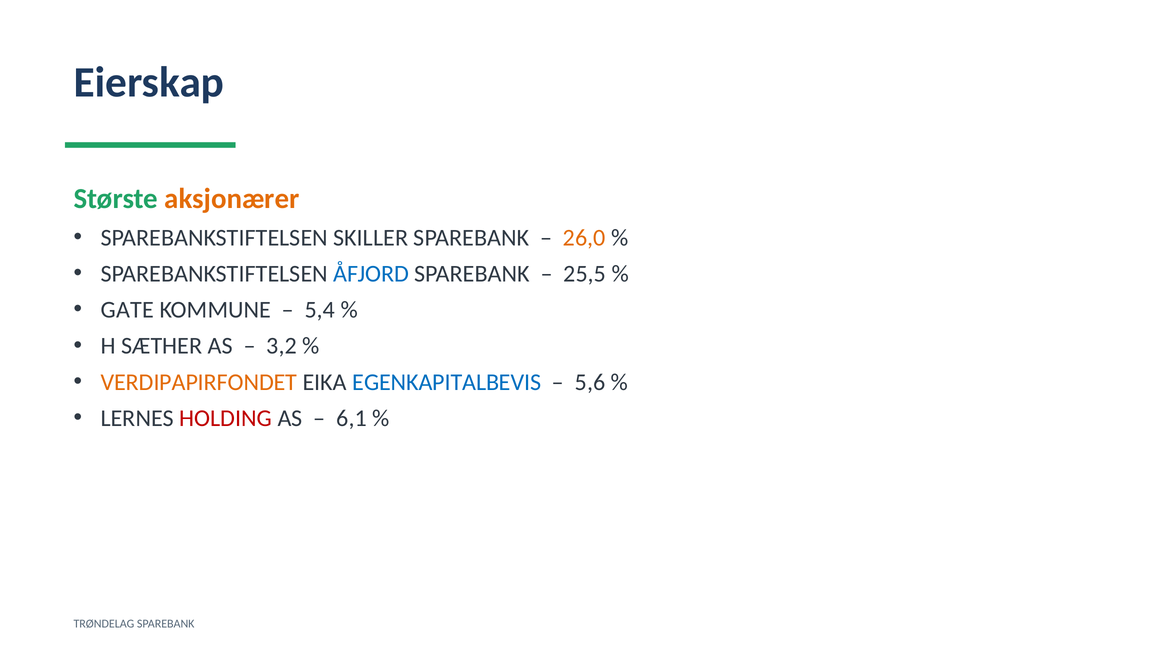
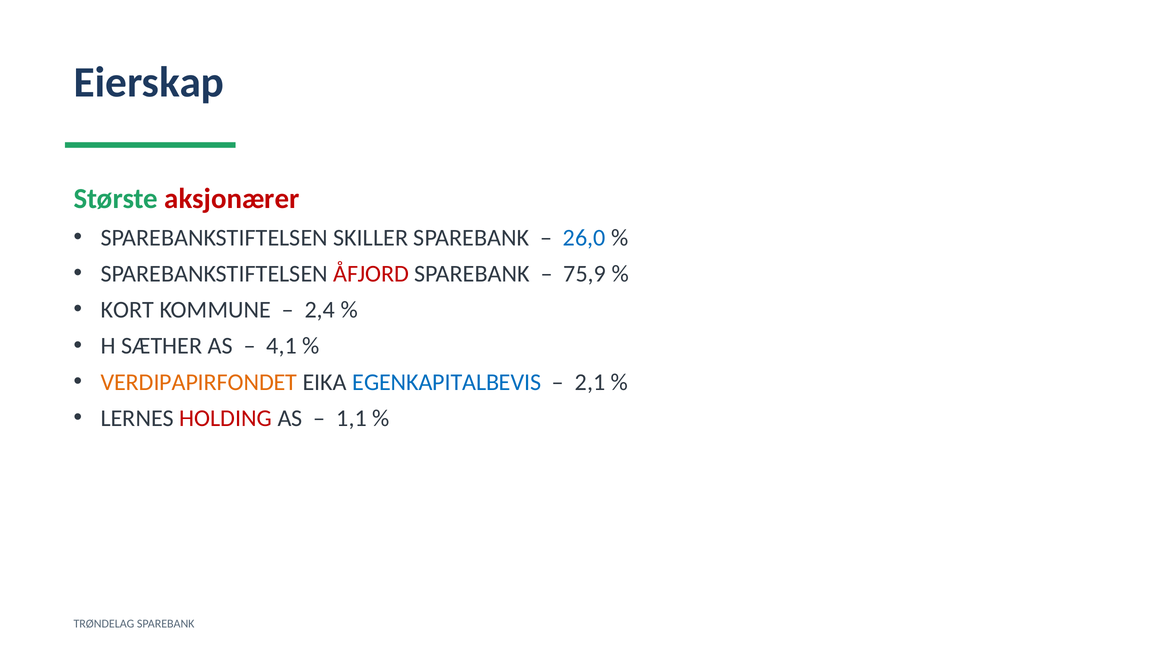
aksjonærer colour: orange -> red (232, 199)
26,0 colour: orange -> blue (584, 238)
ÅFJORD colour: blue -> red (371, 274)
25,5: 25,5 -> 75,9 (585, 274)
GATE: GATE -> KORT (127, 310)
5,4: 5,4 -> 2,4 (320, 310)
3,2: 3,2 -> 4,1 (282, 346)
5,6: 5,6 -> 2,1 (590, 382)
6,1: 6,1 -> 1,1 (352, 418)
